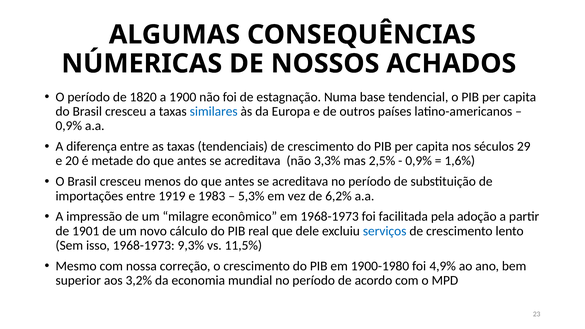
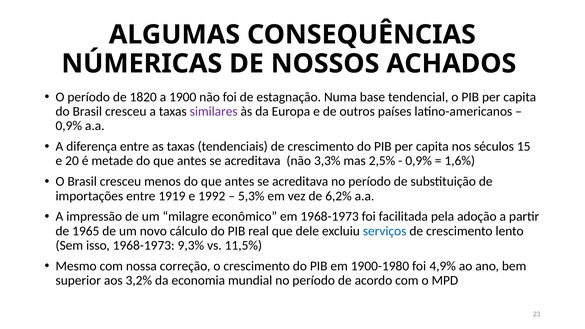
similares colour: blue -> purple (214, 111)
29: 29 -> 15 (524, 146)
1983: 1983 -> 1992 (212, 196)
1901: 1901 -> 1965 (86, 231)
